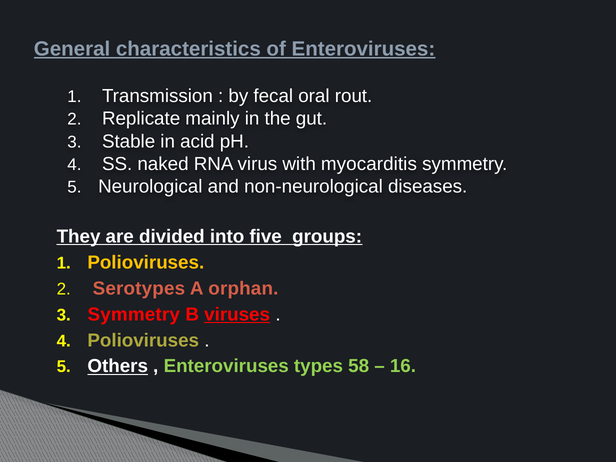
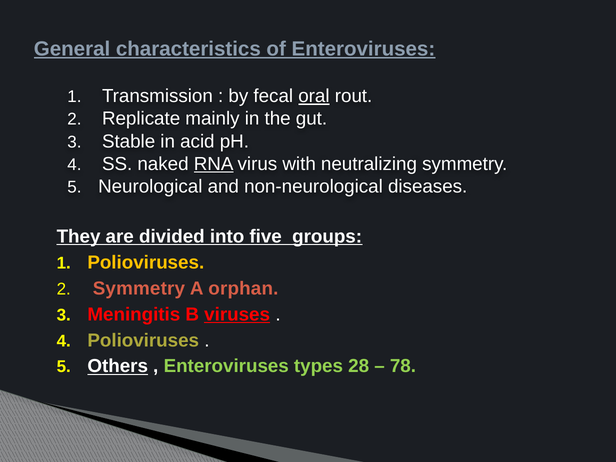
oral underline: none -> present (314, 96)
RNA underline: none -> present (214, 164)
myocarditis: myocarditis -> neutralizing (369, 164)
Serotypes: Serotypes -> Symmetry (139, 288)
Symmetry: Symmetry -> Meningitis (134, 314)
58: 58 -> 28 (359, 366)
16: 16 -> 78 (403, 366)
